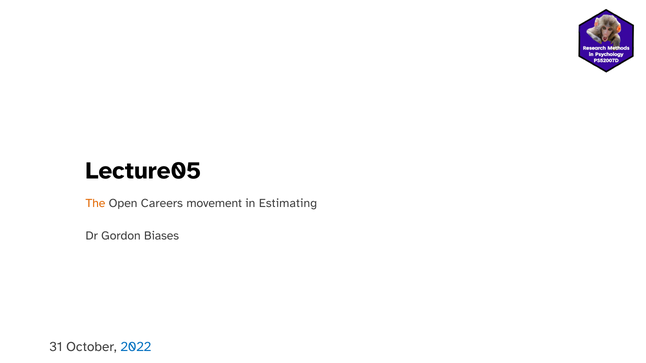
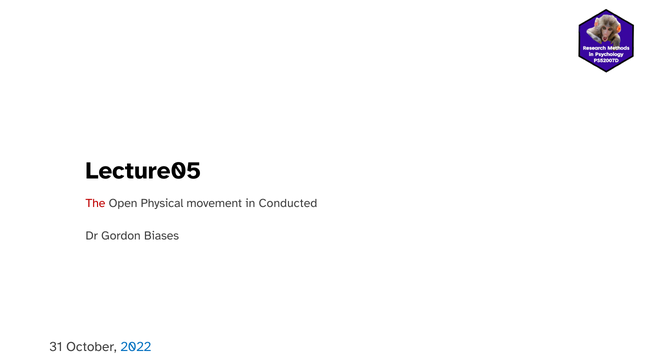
The colour: orange -> red (95, 203)
Careers: Careers -> Physical (162, 203)
Estimating: Estimating -> Conducted (288, 203)
